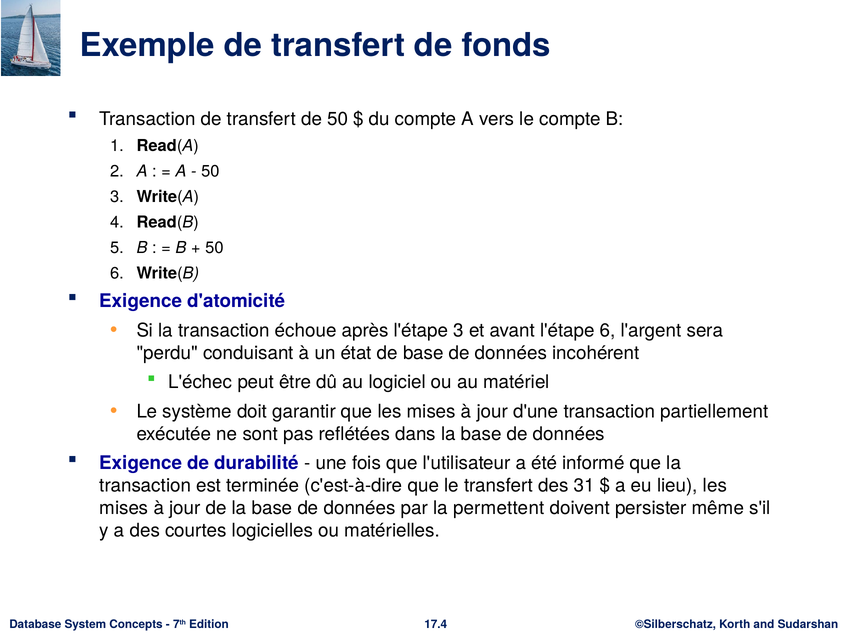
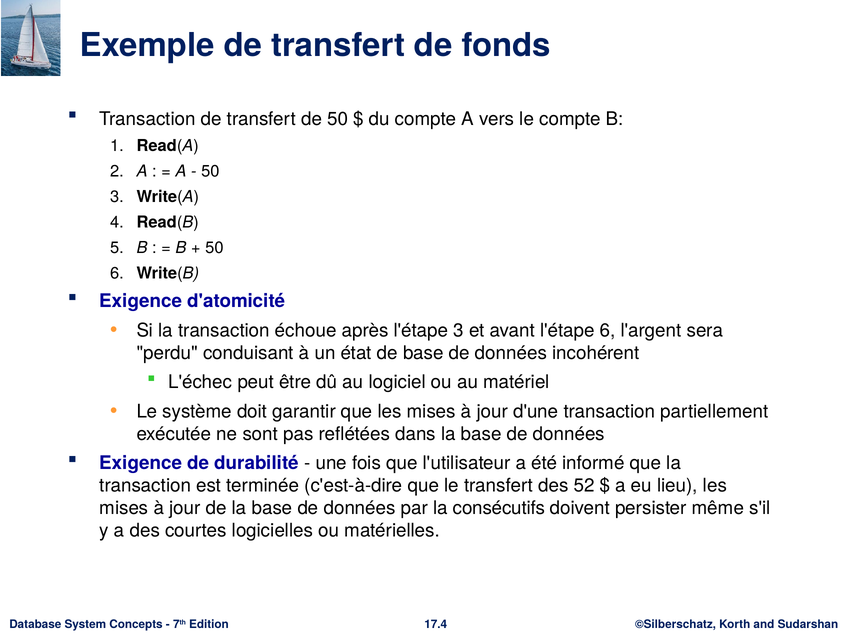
31: 31 -> 52 (584, 486)
permettent: permettent -> consécutifs (499, 508)
